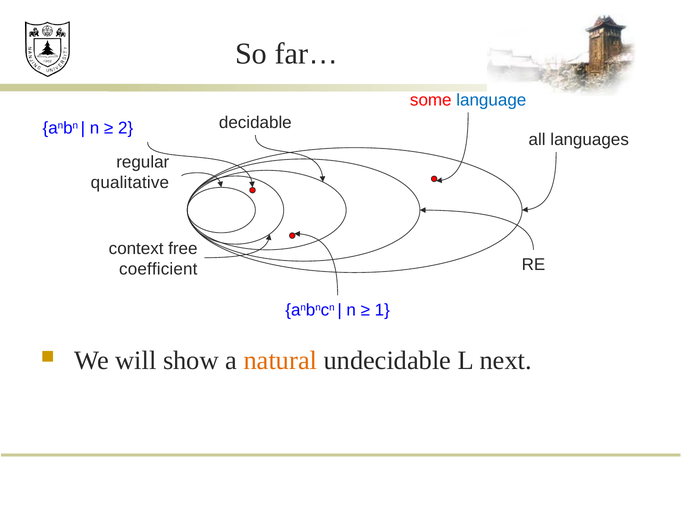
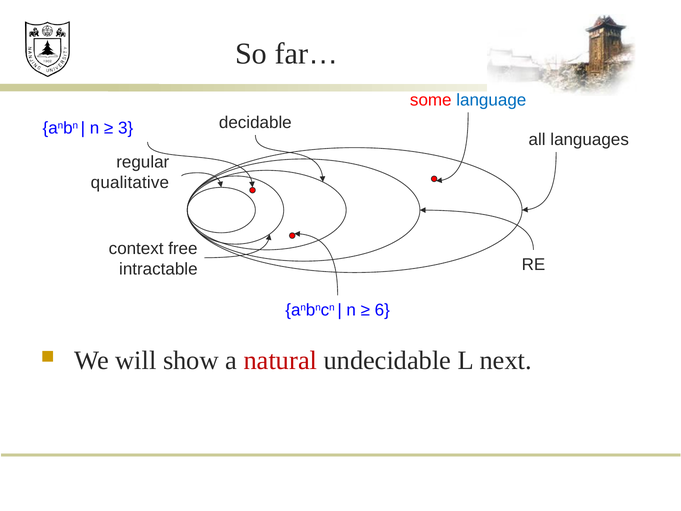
2: 2 -> 3 (126, 128)
coefficient: coefficient -> intractable (158, 269)
1: 1 -> 6 (382, 310)
natural colour: orange -> red (280, 360)
